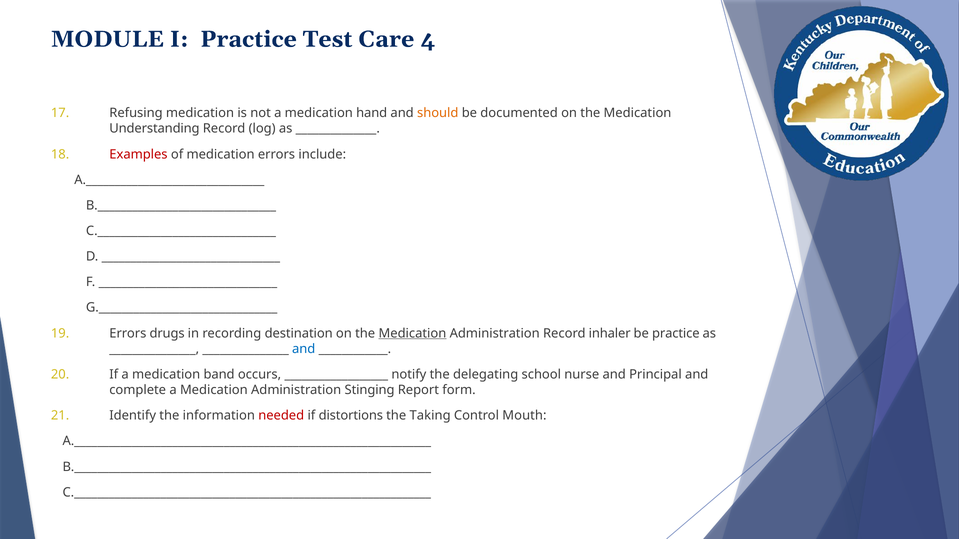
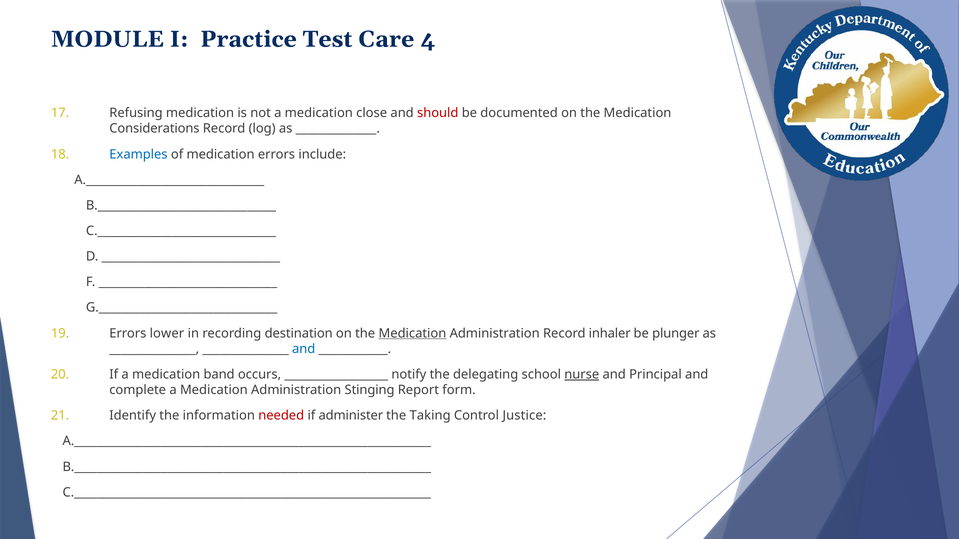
hand: hand -> close (372, 113)
should colour: orange -> red (438, 113)
Understanding: Understanding -> Considerations (154, 129)
Examples colour: red -> blue (138, 154)
drugs: drugs -> lower (167, 334)
be practice: practice -> plunger (676, 334)
nurse underline: none -> present (582, 375)
distortions: distortions -> administer (351, 416)
Mouth: Mouth -> Justice (524, 416)
